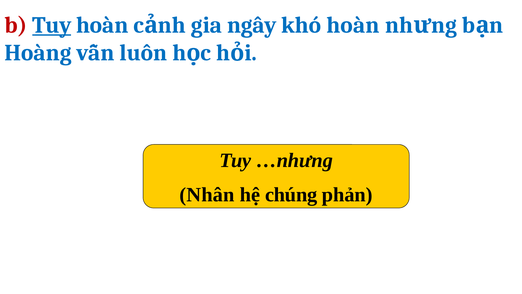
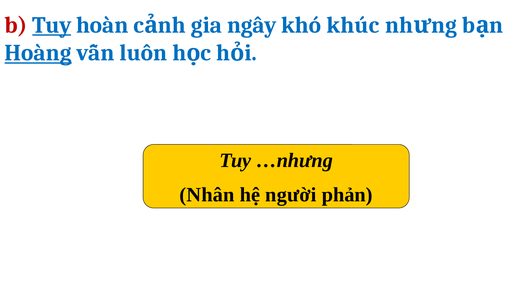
khó hoàn: hoàn -> khúc (353, 25)
Hoàng underline: none -> present (38, 53)
chúng: chúng -> người (291, 195)
